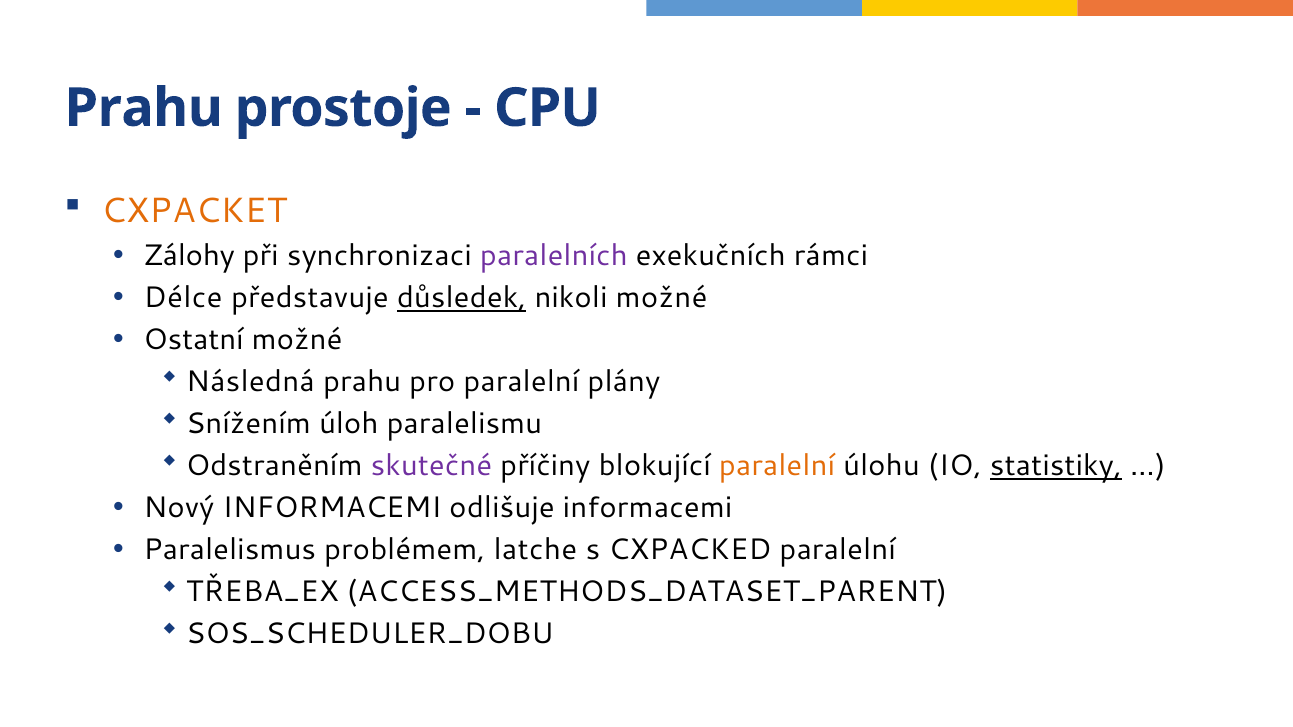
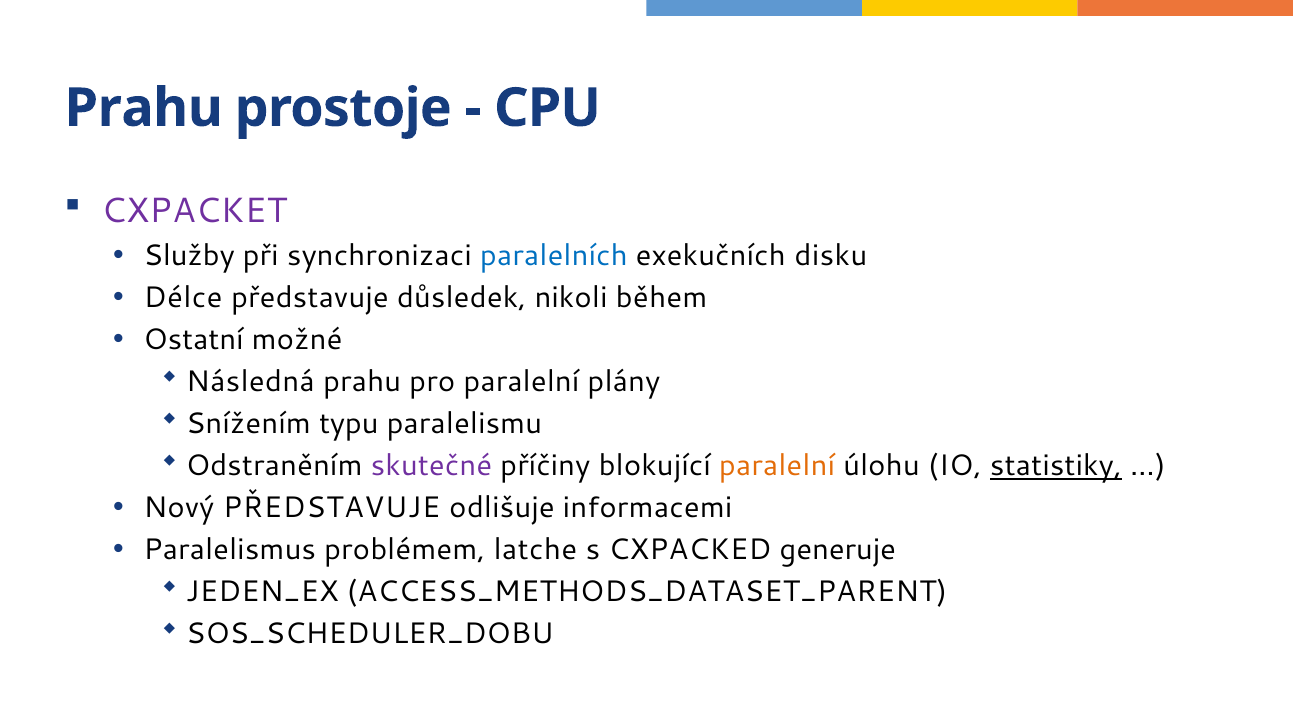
CXPACKET colour: orange -> purple (194, 211)
Zálohy: Zálohy -> Služby (189, 256)
paralelních colour: purple -> blue (554, 256)
rámci: rámci -> disku (831, 256)
důsledek underline: present -> none (462, 298)
nikoli možné: možné -> během (662, 298)
úloh: úloh -> typu (349, 424)
Nový INFORMACEMI: INFORMACEMI -> PŘEDSTAVUJE (332, 508)
CXPACKED paralelní: paralelní -> generuje (838, 550)
TŘEBA_EX: TŘEBA_EX -> JEDEN_EX (262, 592)
